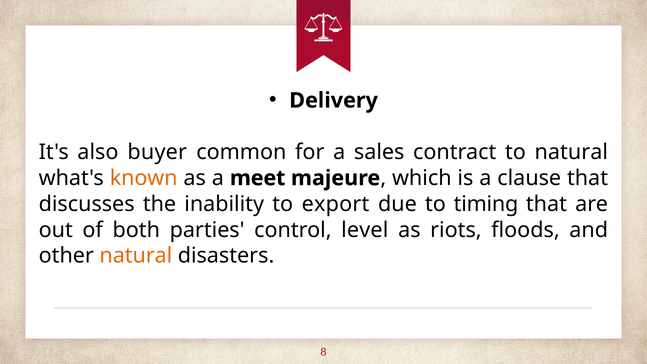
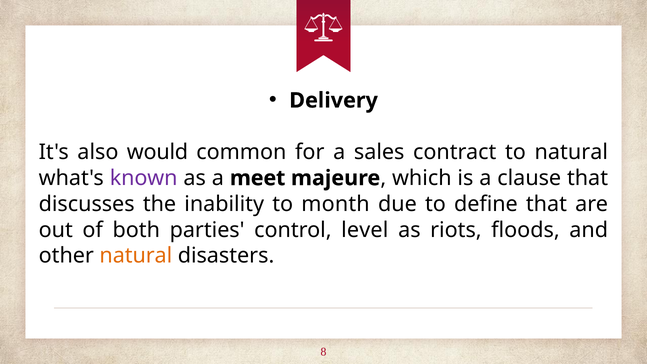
buyer: buyer -> would (157, 152)
known colour: orange -> purple (144, 178)
export: export -> month (336, 204)
timing: timing -> define (486, 204)
